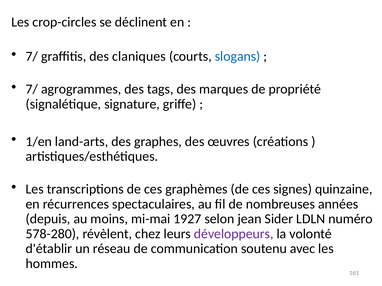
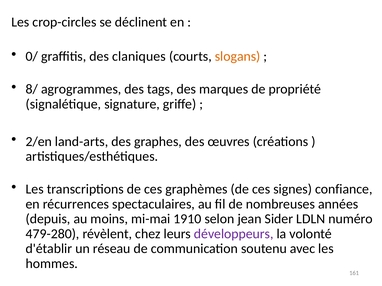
7/: 7/ -> 0/ (32, 57)
slogans colour: blue -> orange (238, 57)
7/: 7/ -> 8/ (32, 89)
1/en: 1/en -> 2/en (39, 142)
quinzaine: quinzaine -> confiance (344, 190)
1927: 1927 -> 1910 (187, 219)
578-280: 578-280 -> 479-280 (53, 234)
